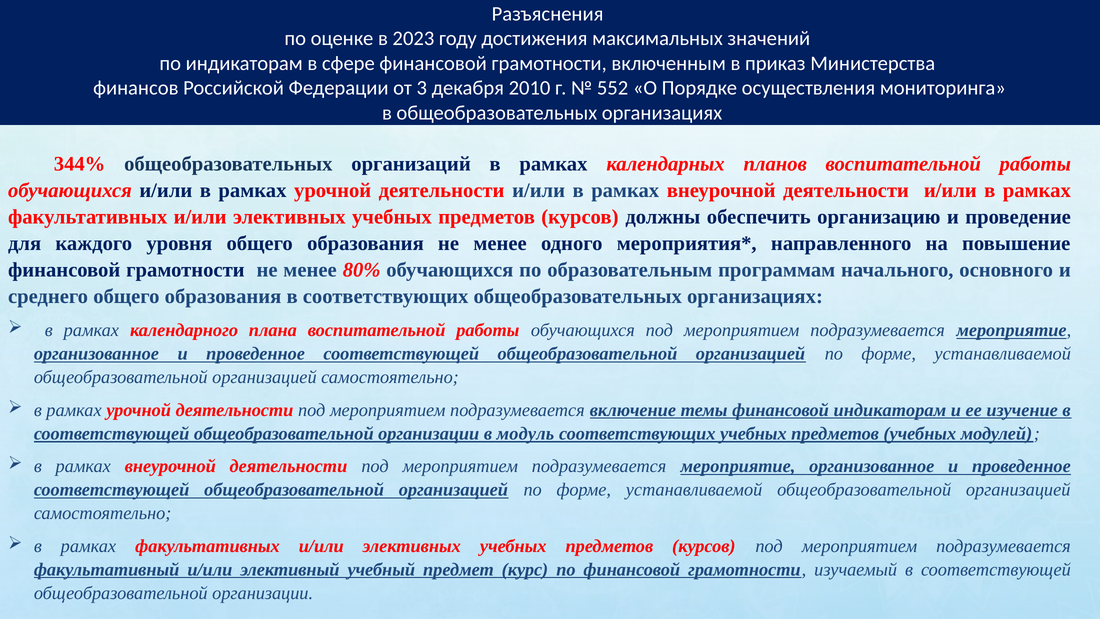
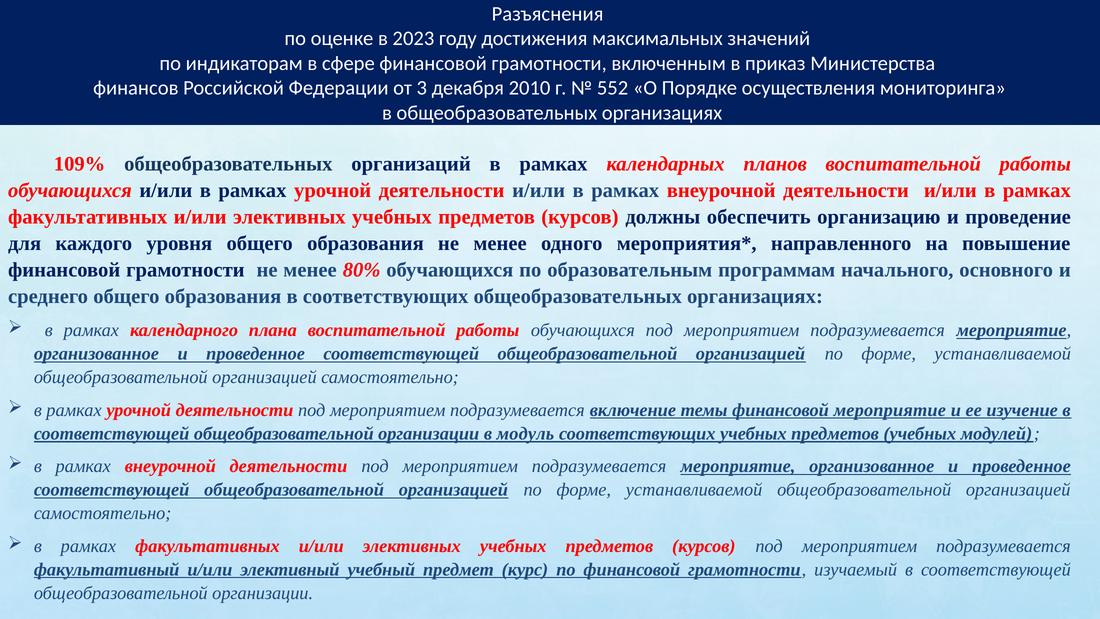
344%: 344% -> 109% (80, 164)
финансовой индикаторам: индикаторам -> мероприятие (890, 410)
